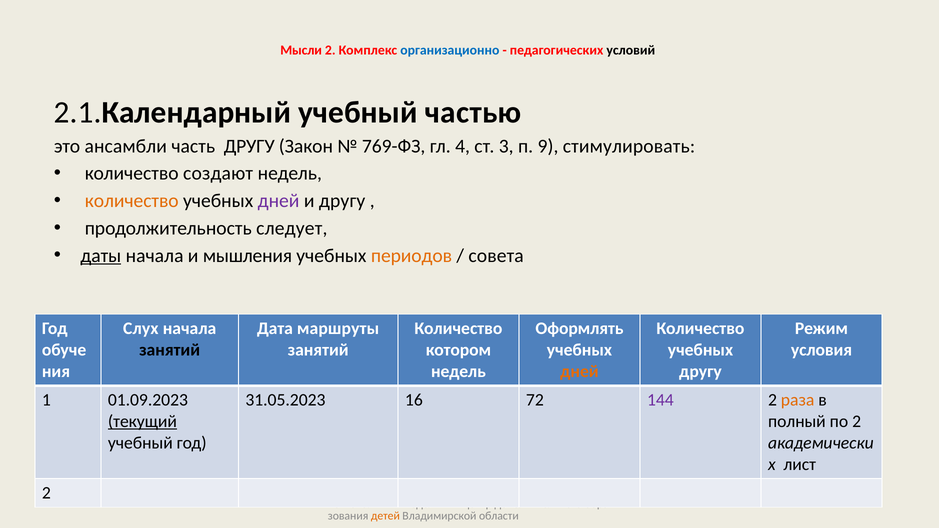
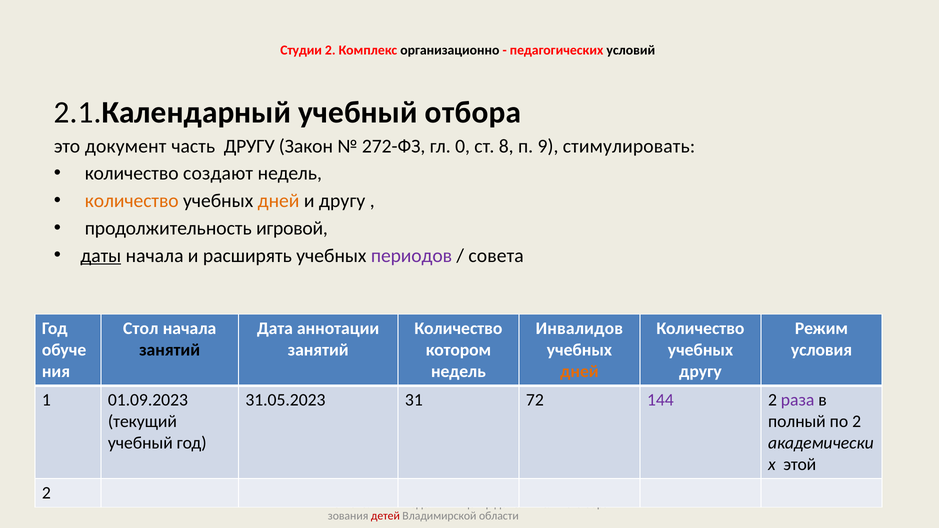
Мысли: Мысли -> Студии (301, 50)
организационно colour: blue -> black (450, 50)
частью: частью -> отбора (473, 113)
ансамбли: ансамбли -> документ (126, 146)
769-ФЗ: 769-ФЗ -> 272-ФЗ (394, 146)
4: 4 -> 0 (463, 146)
3: 3 -> 8 (506, 146)
дней colour: purple -> orange (279, 201)
следует: следует -> игровой (292, 228)
мышления: мышления -> расширять (247, 256)
периодов colour: orange -> purple (411, 256)
Слух: Слух -> Стол (141, 329)
маршруты: маршруты -> аннотации (338, 329)
Оформлять: Оформлять -> Инвалидов (579, 329)
16: 16 -> 31 (414, 400)
раза colour: orange -> purple (798, 400)
текущий underline: present -> none (142, 422)
лист: лист -> этой (800, 465)
детей colour: orange -> red (385, 516)
